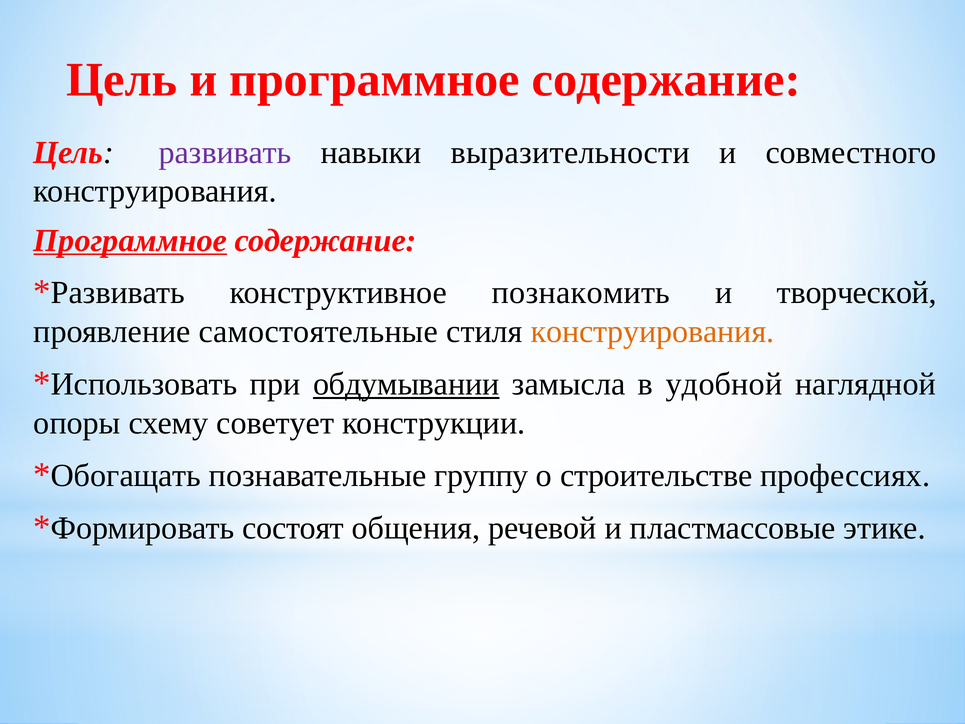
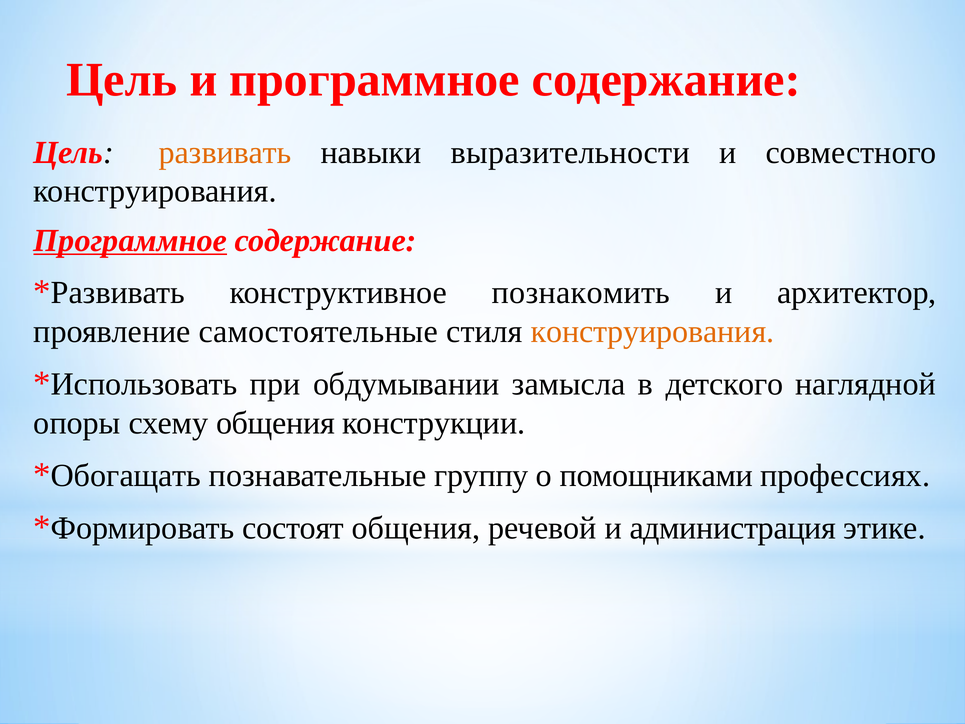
развивать colour: purple -> orange (225, 153)
творческой: творческой -> архитектор (857, 293)
обдумывании underline: present -> none (406, 384)
удобной: удобной -> детского (724, 384)
схему советует: советует -> общения (275, 423)
строительстве: строительстве -> помощниками (656, 475)
пластмассовые: пластмассовые -> администрация (733, 528)
